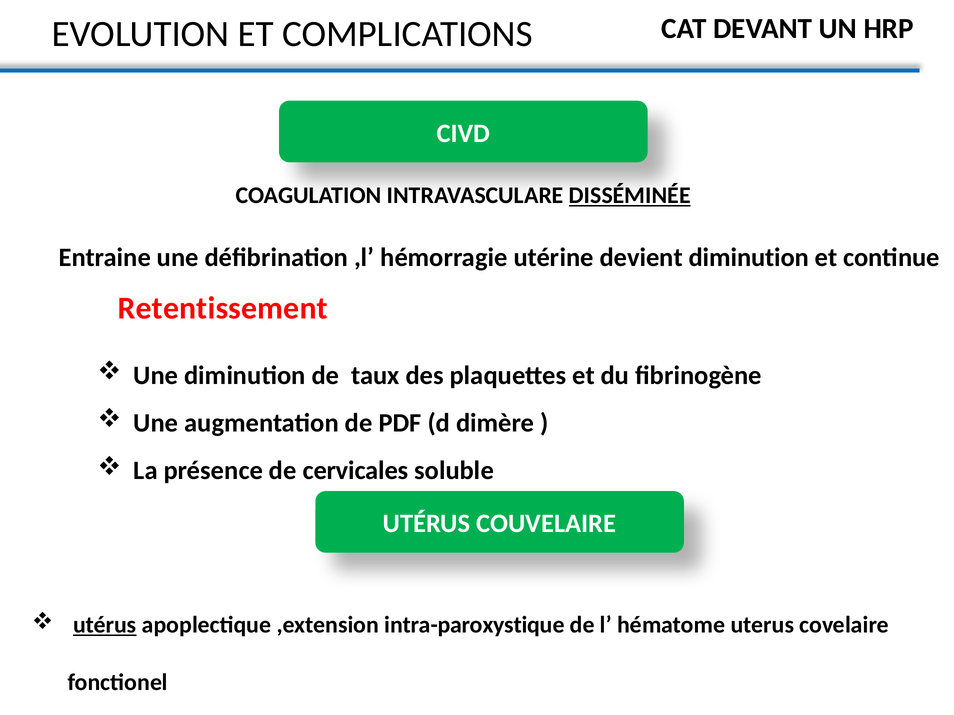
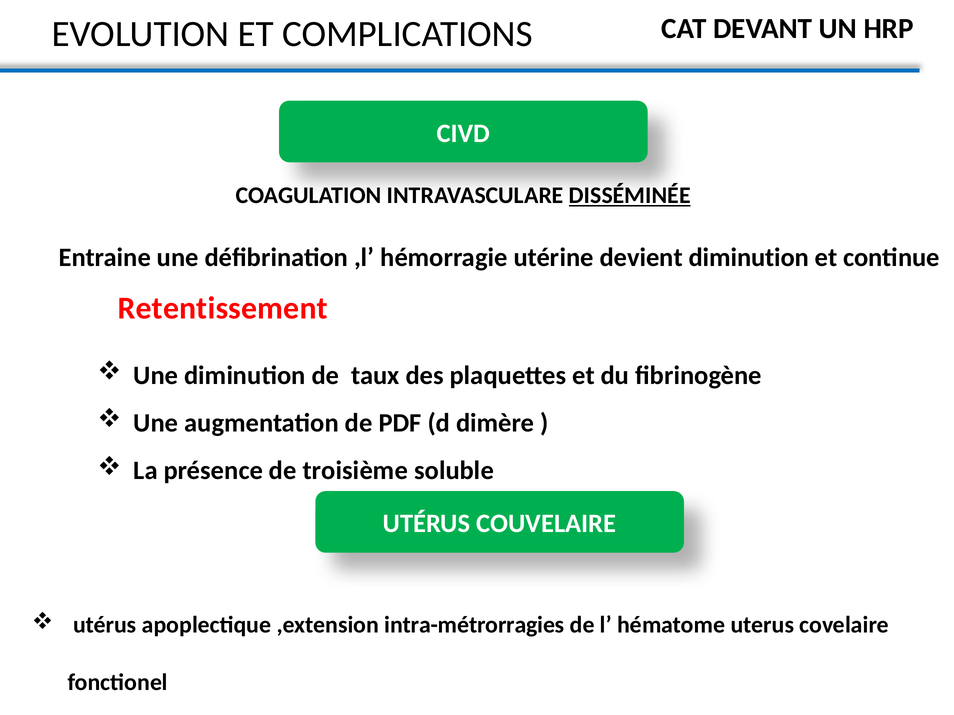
cervicales: cervicales -> troisième (355, 471)
utérus underline: present -> none (105, 625)
intra-paroxystique: intra-paroxystique -> intra-métrorragies (474, 625)
